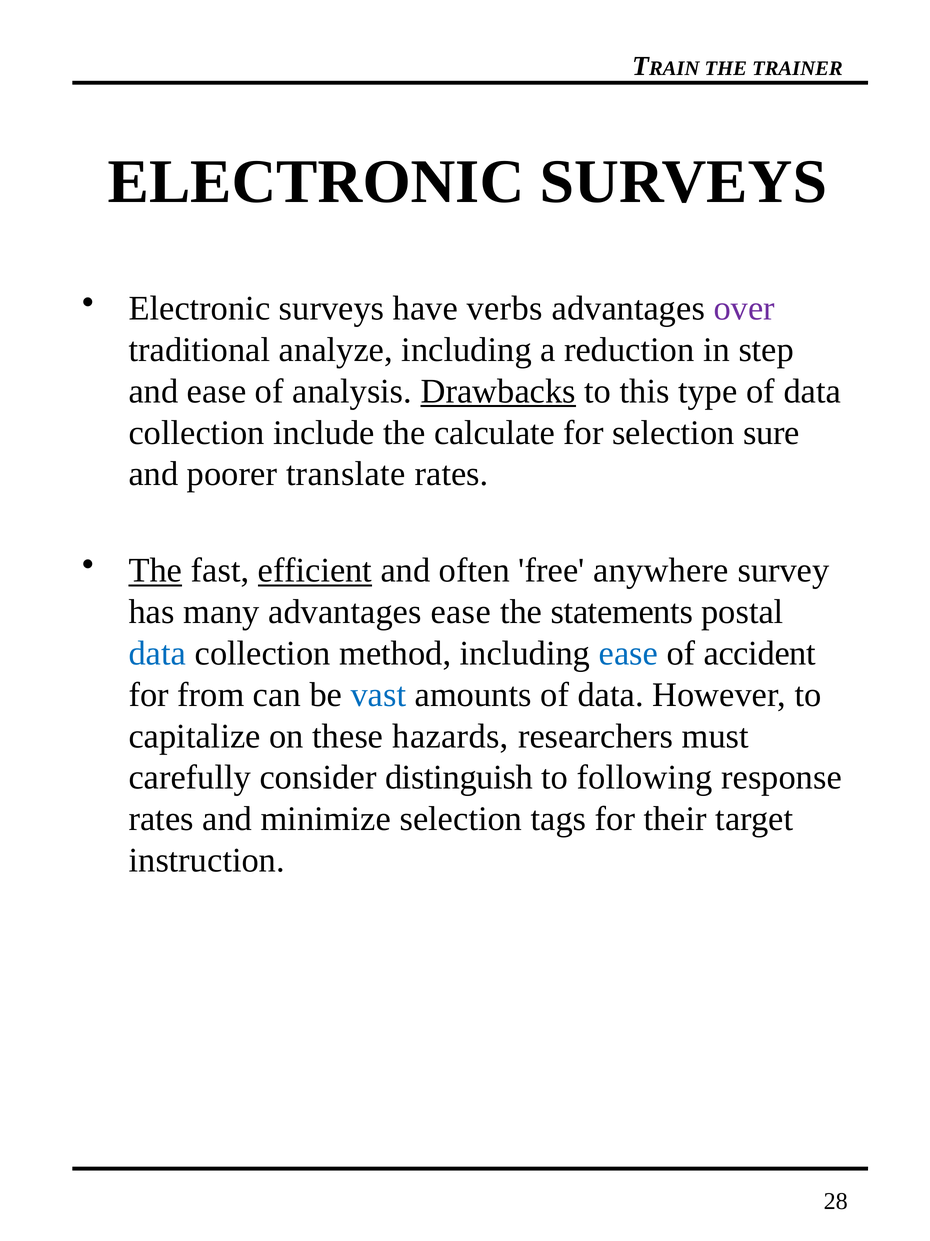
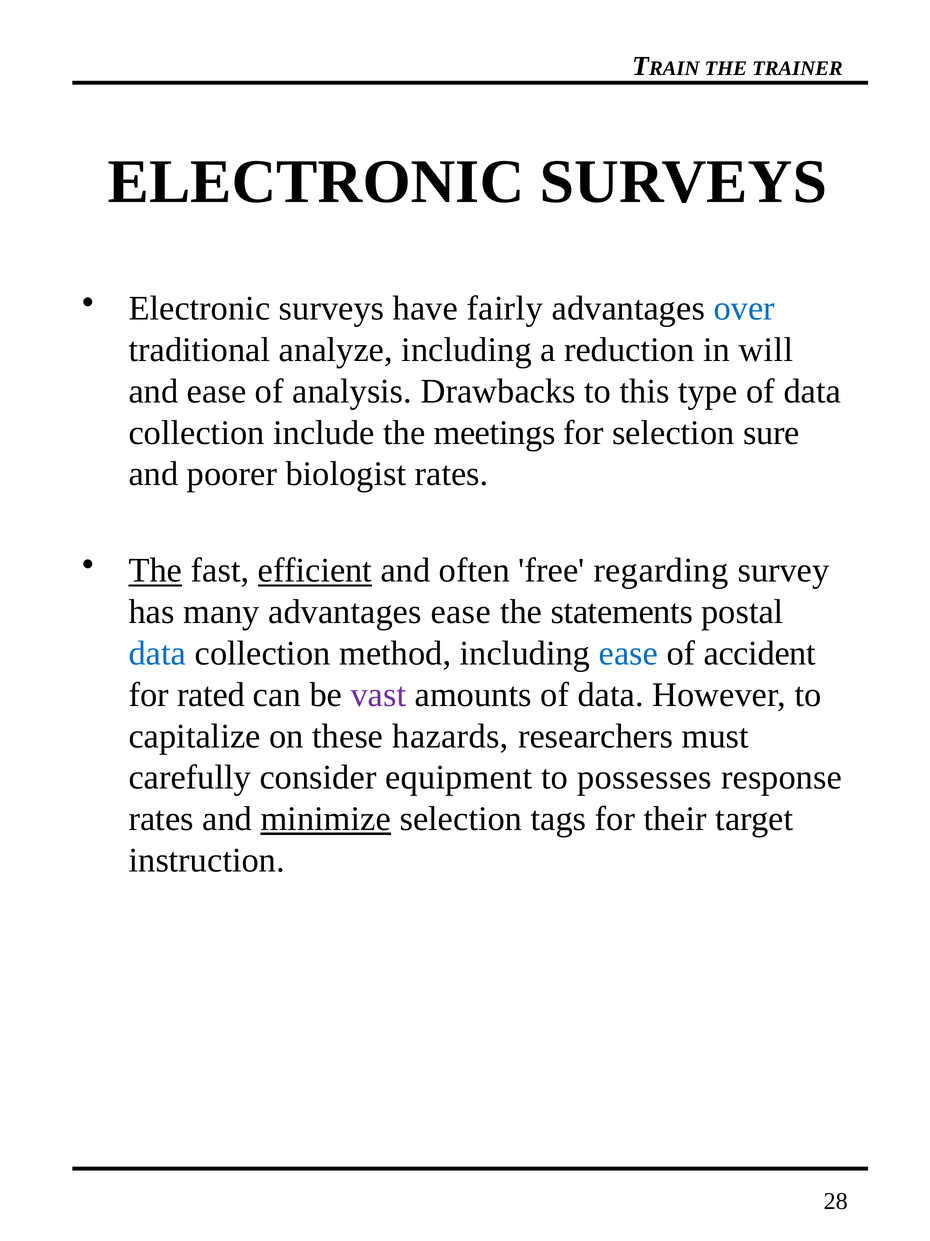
verbs: verbs -> fairly (505, 308)
over colour: purple -> blue (744, 308)
step: step -> will (766, 350)
Drawbacks underline: present -> none (498, 391)
calculate: calculate -> meetings (495, 432)
translate: translate -> biologist (346, 474)
anywhere: anywhere -> regarding (661, 570)
from: from -> rated (211, 694)
vast colour: blue -> purple (378, 694)
distinguish: distinguish -> equipment (459, 777)
following: following -> possesses (644, 777)
minimize underline: none -> present (326, 818)
